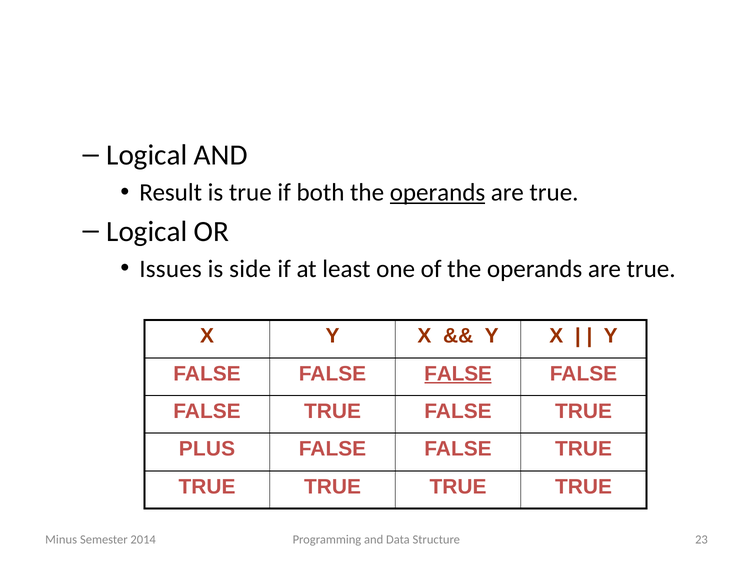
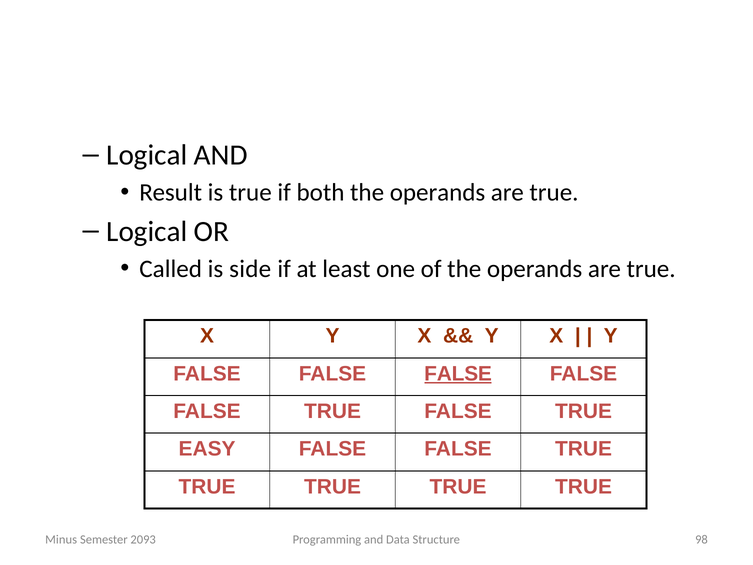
operands underline: present -> none (438, 193)
Issues: Issues -> Called (171, 269)
PLUS: PLUS -> EASY (207, 449)
2014: 2014 -> 2093 (143, 539)
23: 23 -> 98 (701, 539)
